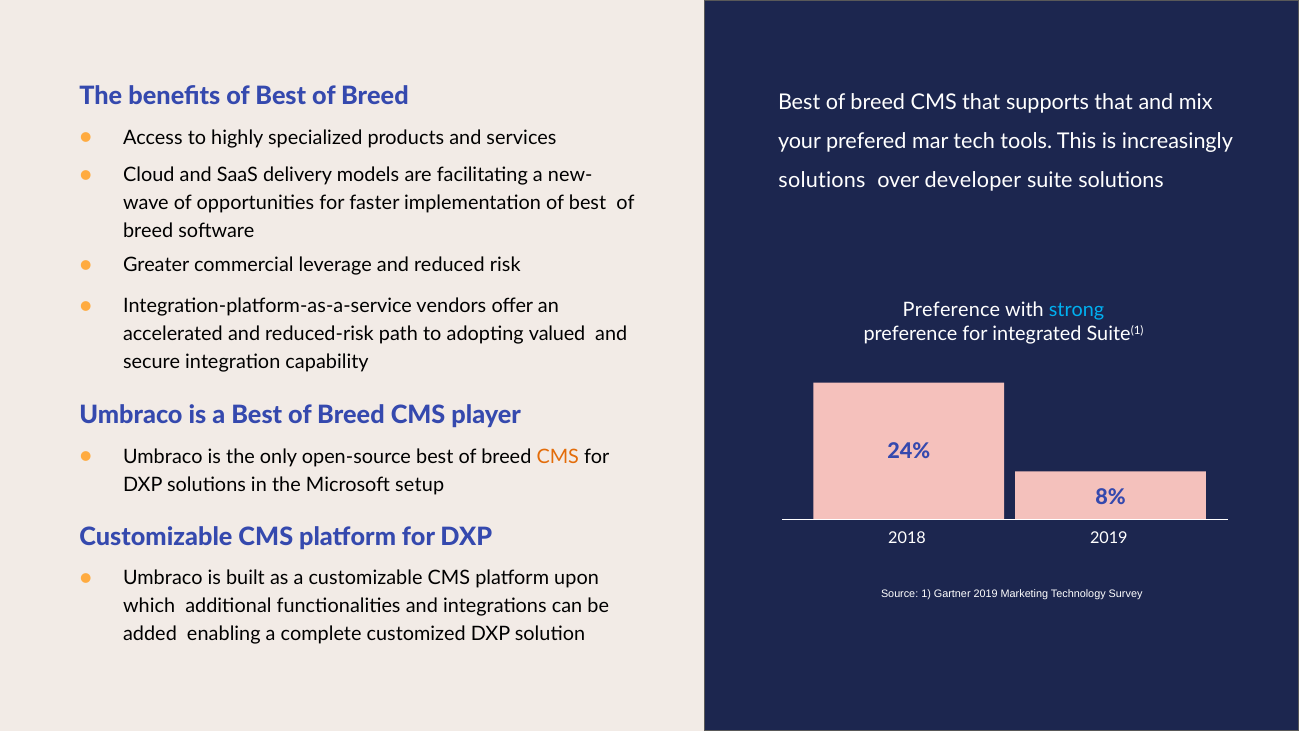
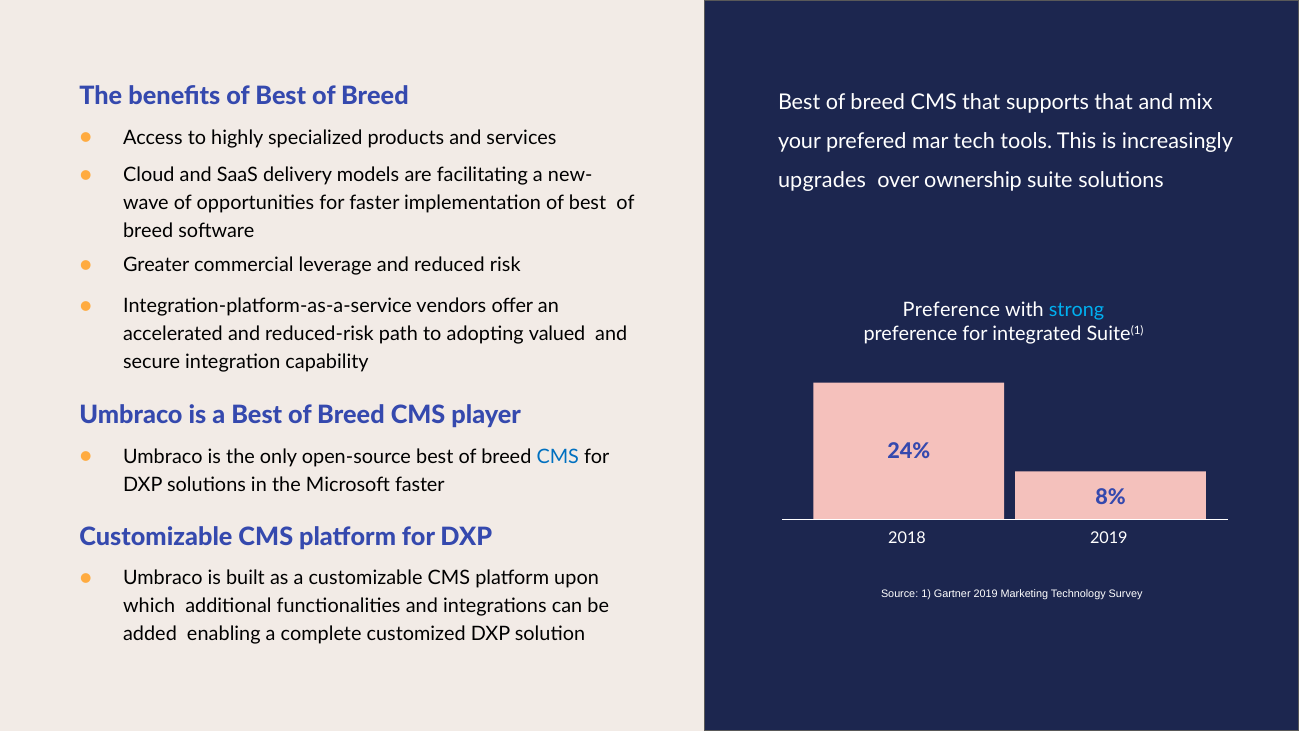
solutions: solutions -> upgrades (822, 180)
developer: developer -> ownership (973, 180)
CMS colour: orange -> blue (558, 456)
Microsoft setup: setup -> faster (420, 484)
